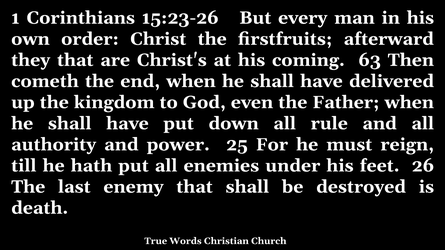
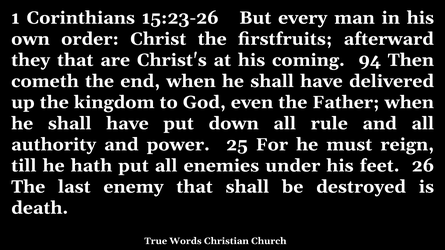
63: 63 -> 94 (370, 60)
